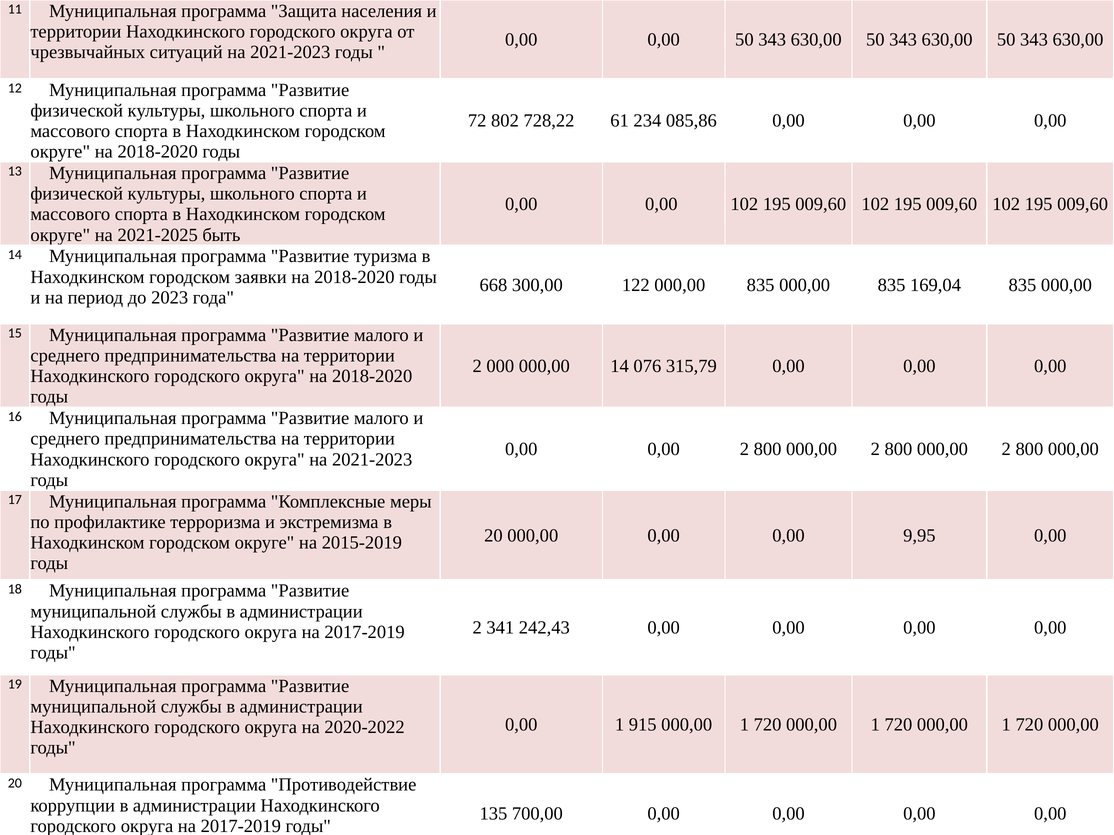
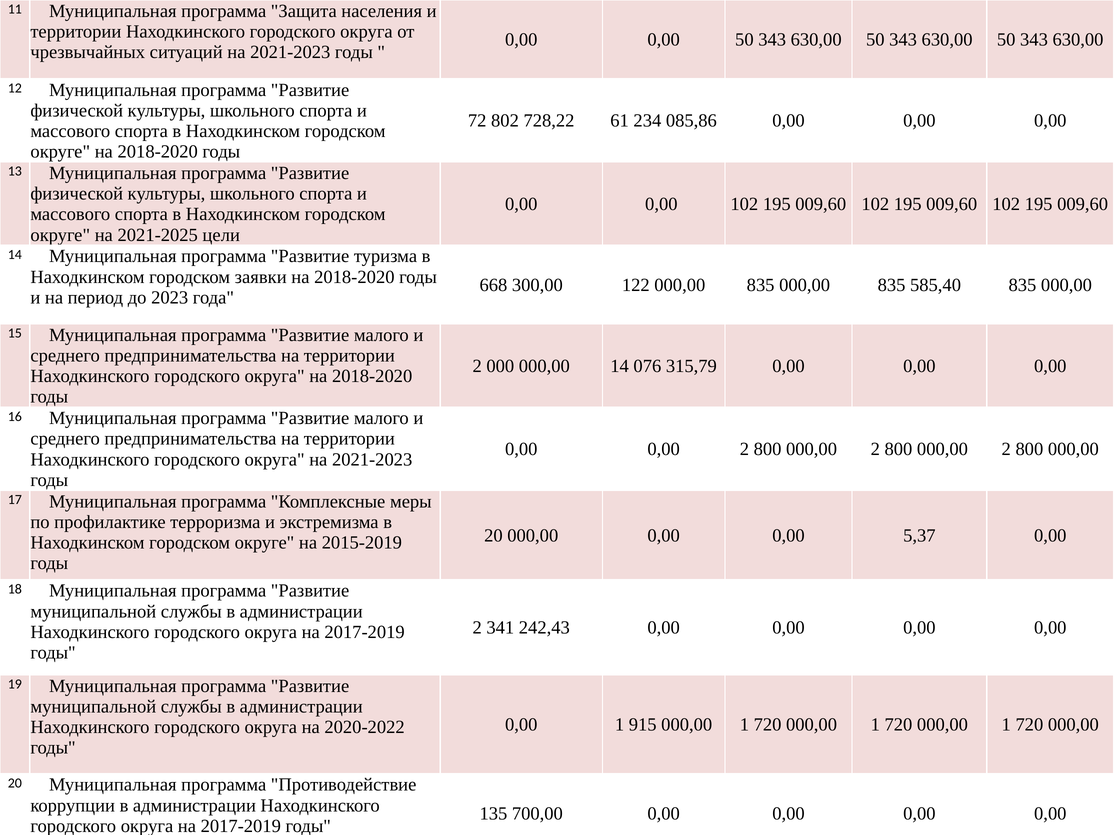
быть: быть -> цели (221, 235)
169,04: 169,04 -> 585,40 (936, 285)
9,95: 9,95 -> 5,37 (919, 536)
